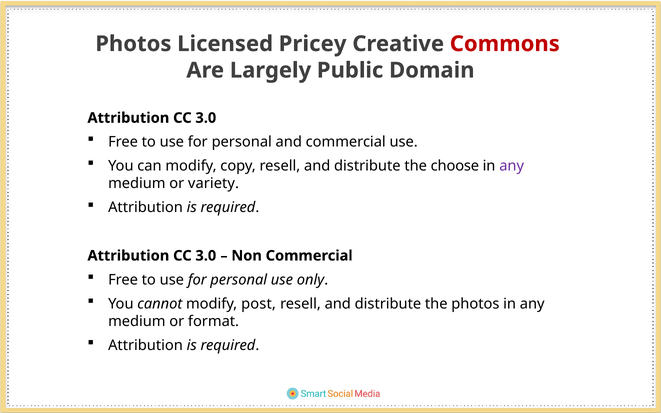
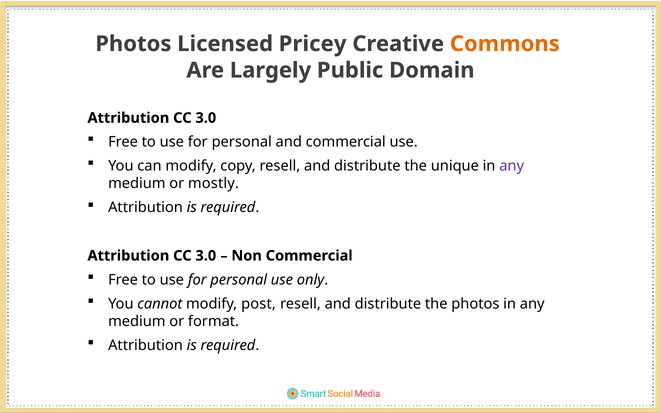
Commons colour: red -> orange (505, 44)
choose: choose -> unique (455, 166)
variety: variety -> mostly (213, 184)
